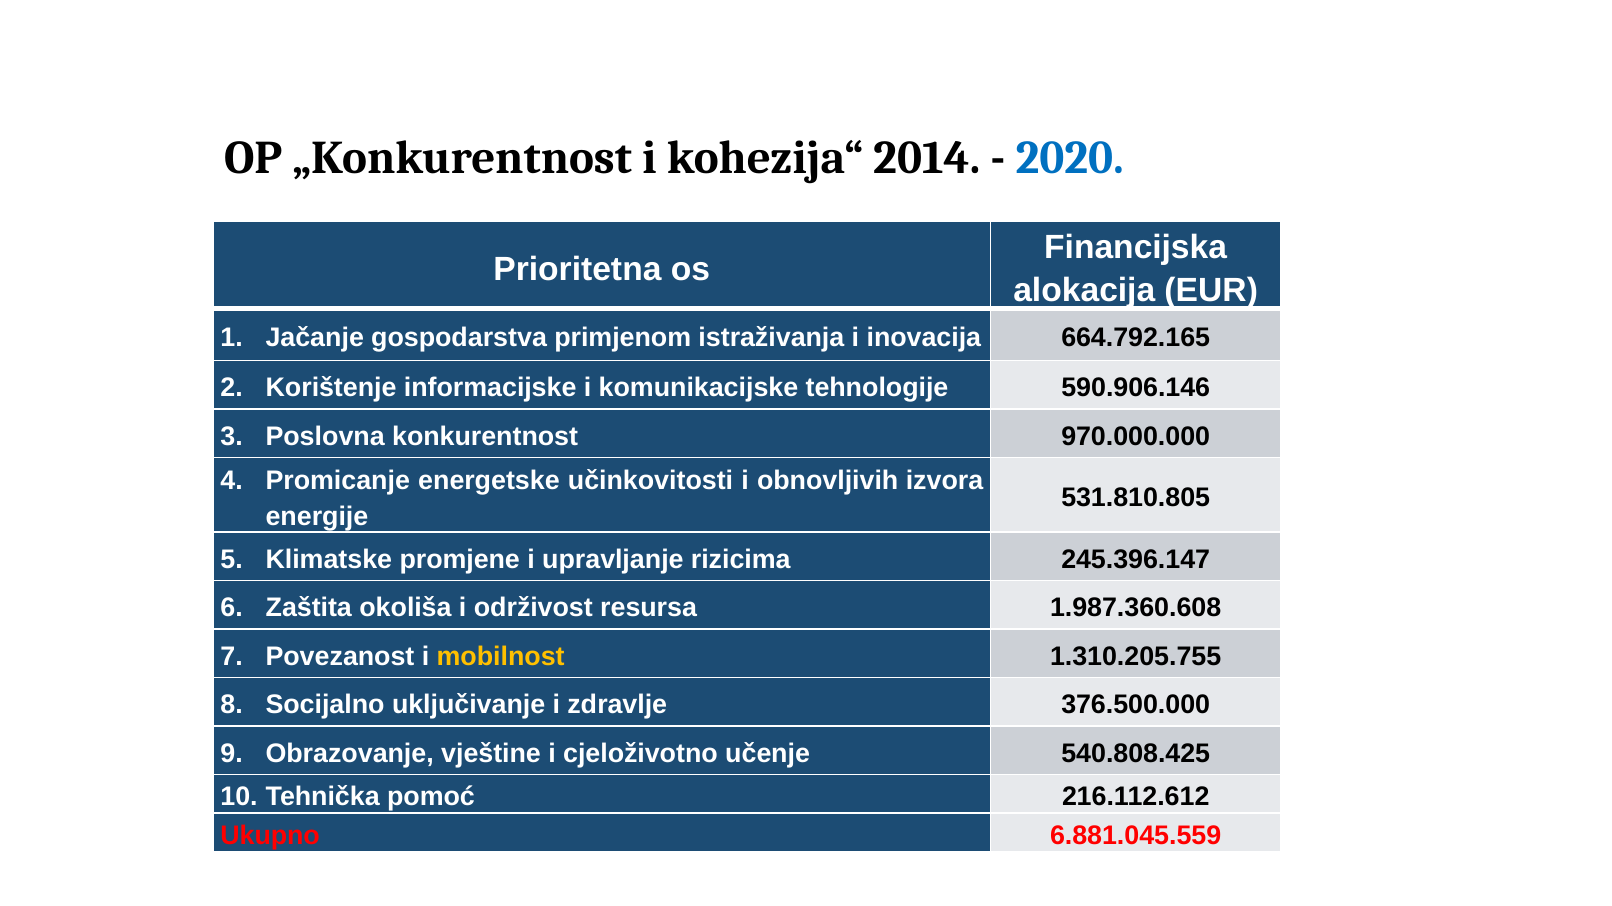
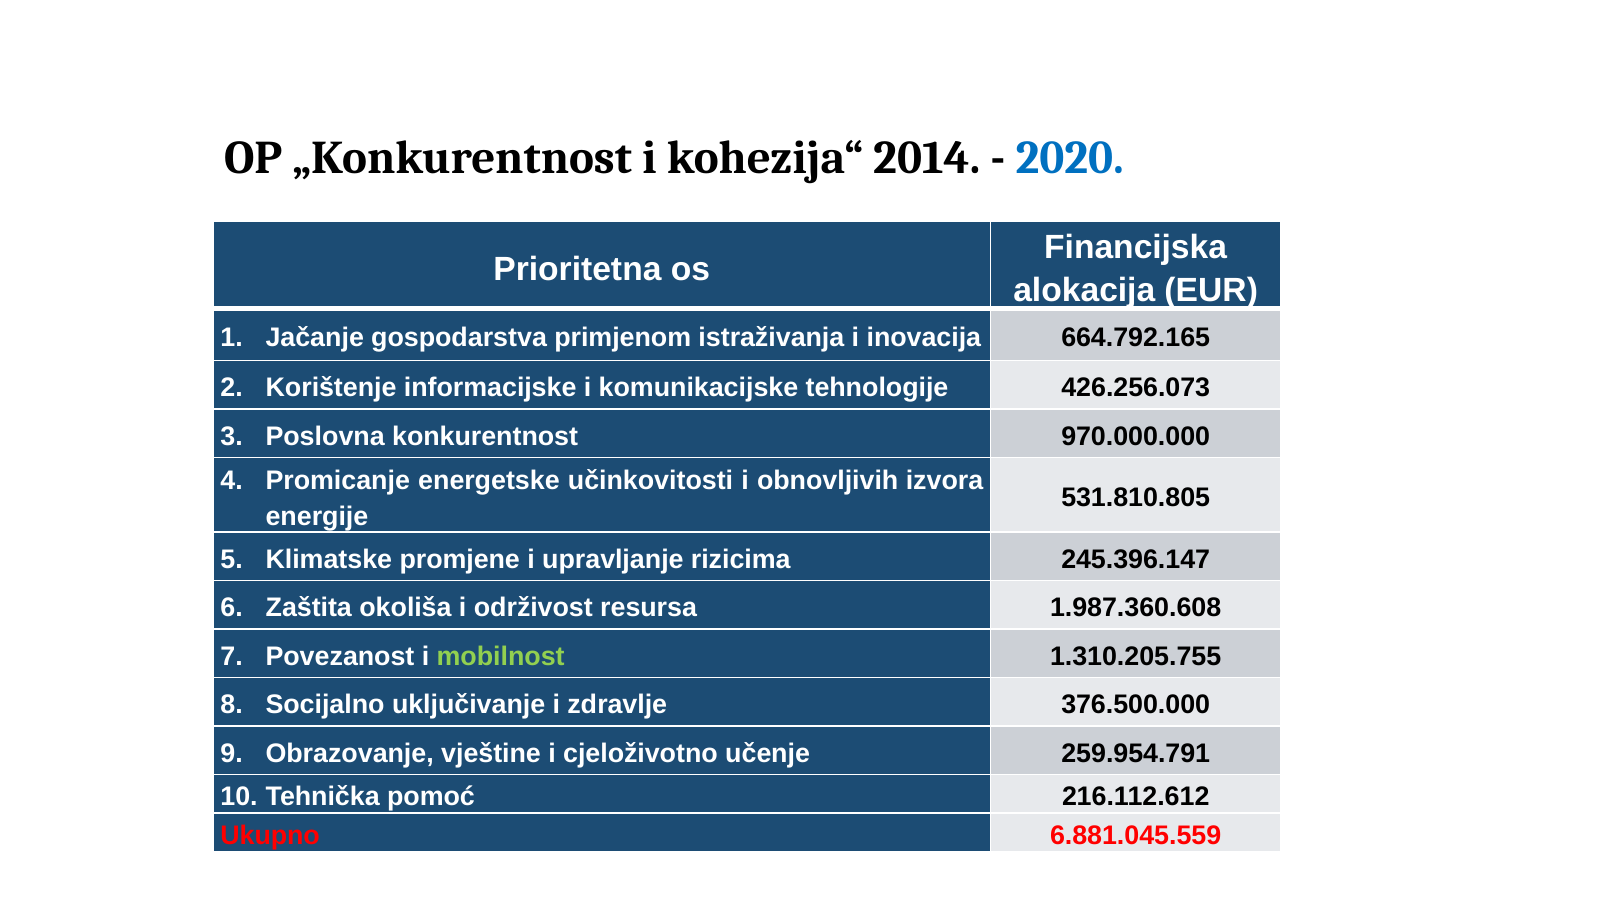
590.906.146: 590.906.146 -> 426.256.073 (1136, 388)
mobilnost colour: yellow -> light green (501, 657)
540.808.425: 540.808.425 -> 259.954.791 (1136, 754)
